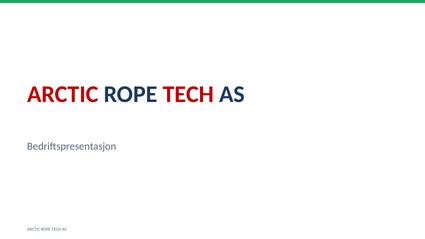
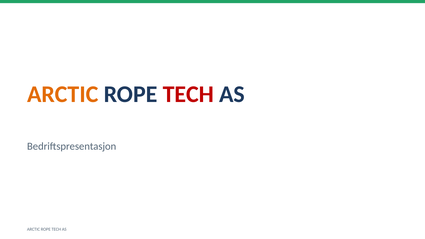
ARCTIC colour: red -> orange (63, 94)
